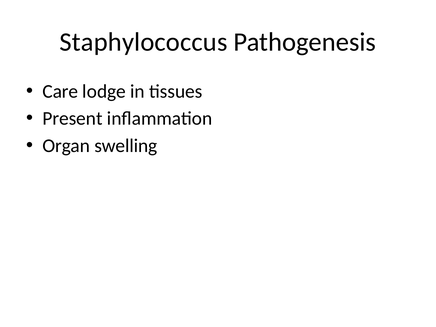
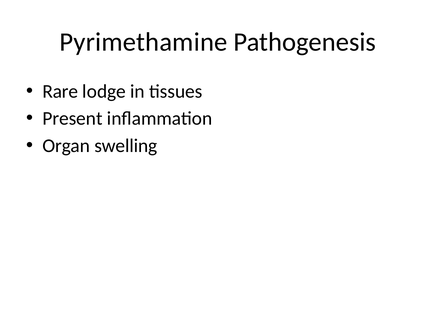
Staphylococcus: Staphylococcus -> Pyrimethamine (143, 42)
Care: Care -> Rare (60, 91)
